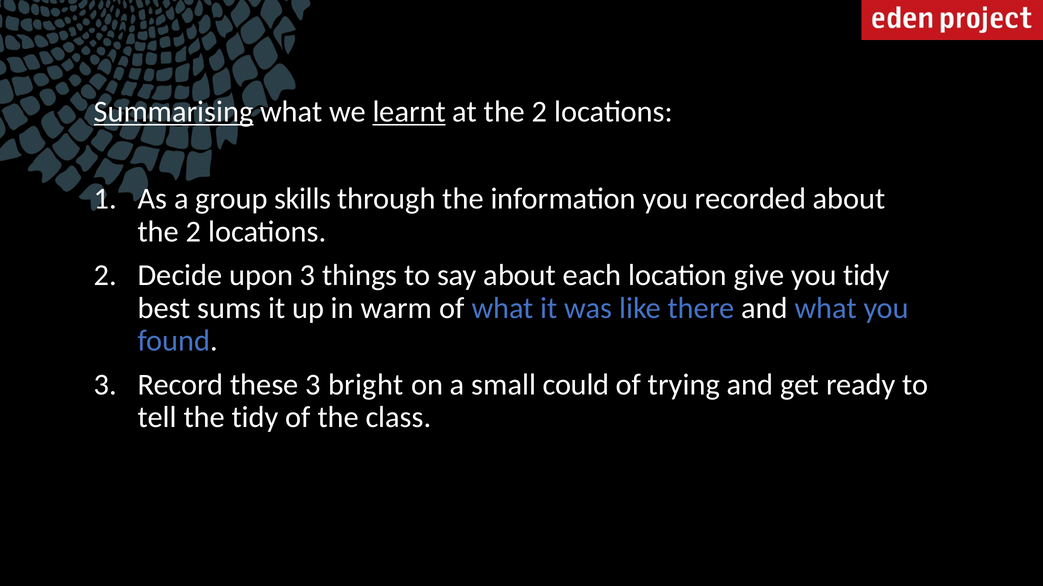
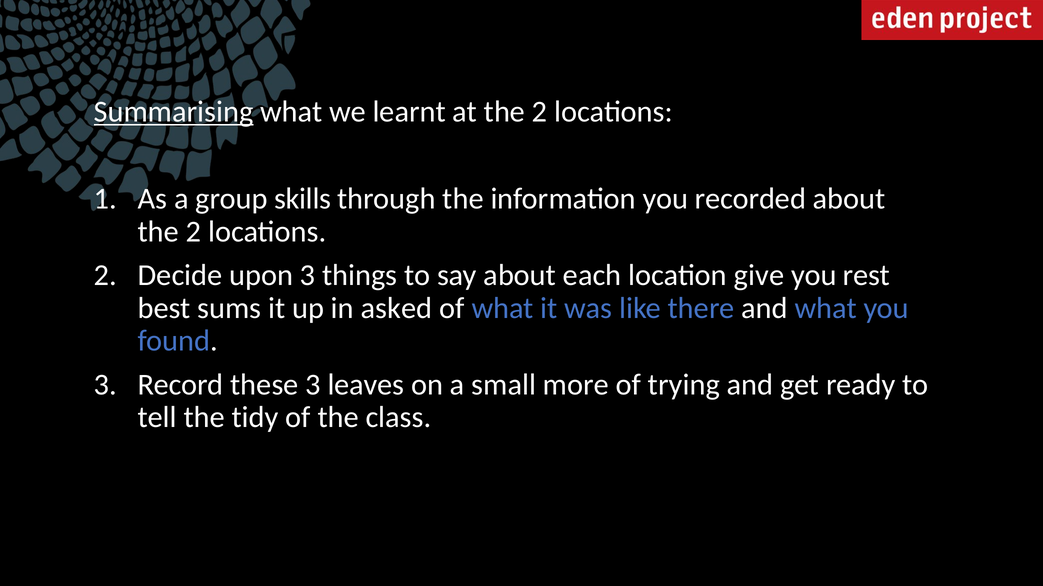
learnt underline: present -> none (409, 112)
you tidy: tidy -> rest (866, 276)
warm: warm -> asked (396, 308)
bright: bright -> leaves (366, 385)
could: could -> more (576, 385)
